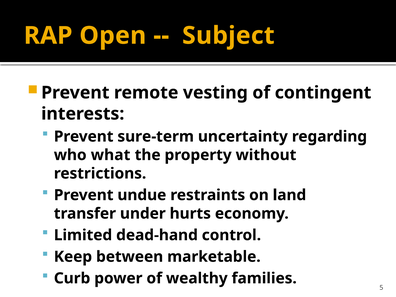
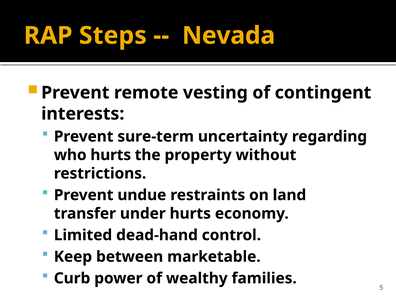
Open: Open -> Steps (113, 36)
Subject: Subject -> Nevada (229, 36)
who what: what -> hurts (111, 155)
